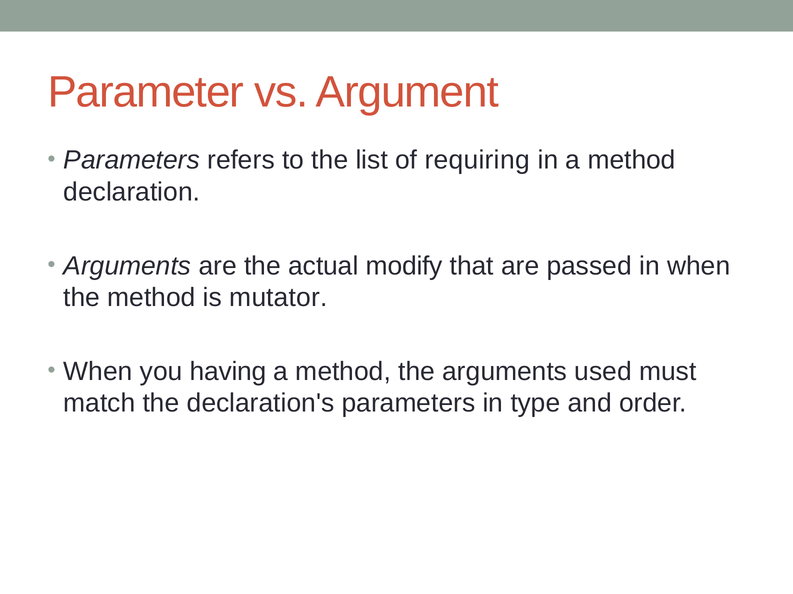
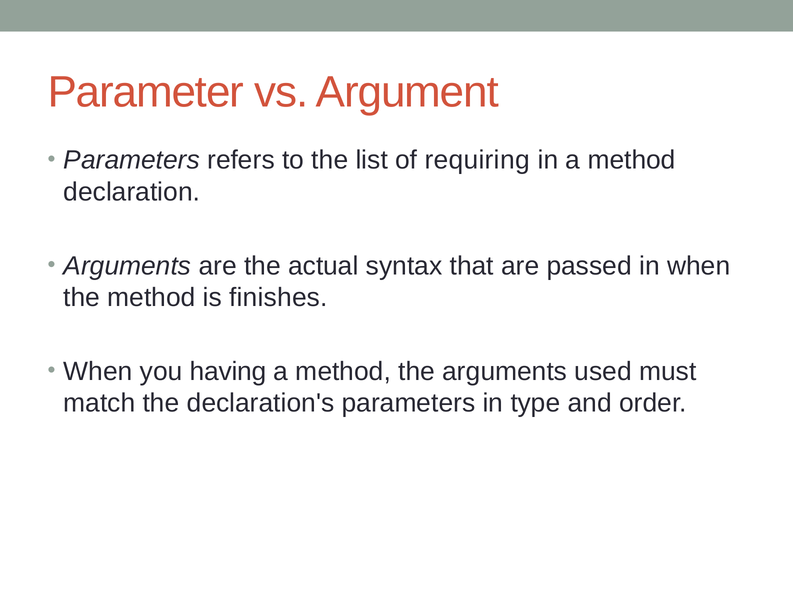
modify: modify -> syntax (404, 266)
mutator: mutator -> finishes (278, 298)
